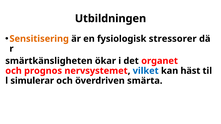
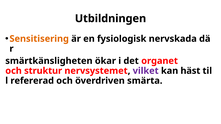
stressorer: stressorer -> nervskada (173, 39)
prognos: prognos -> struktur (43, 71)
vilket colour: blue -> purple (146, 71)
simulerar: simulerar -> refererad (32, 81)
